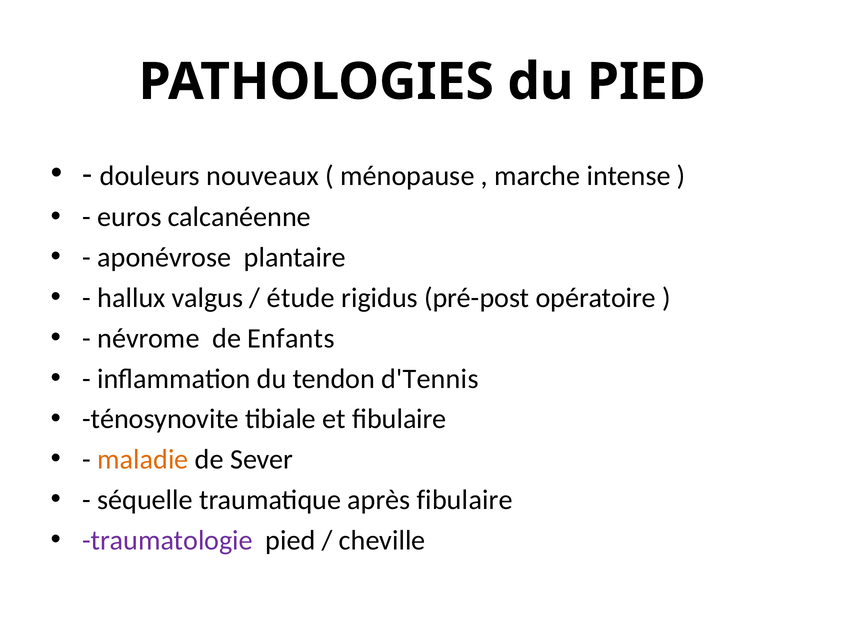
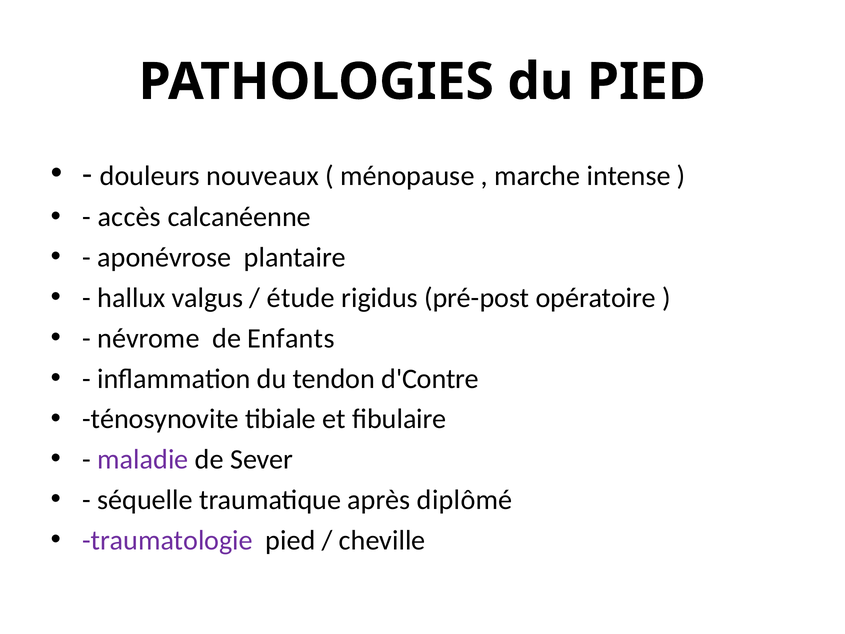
euros: euros -> accès (129, 217)
d'Tennis: d'Tennis -> d'Contre (430, 379)
maladie colour: orange -> purple (143, 459)
après fibulaire: fibulaire -> diplômé (465, 500)
